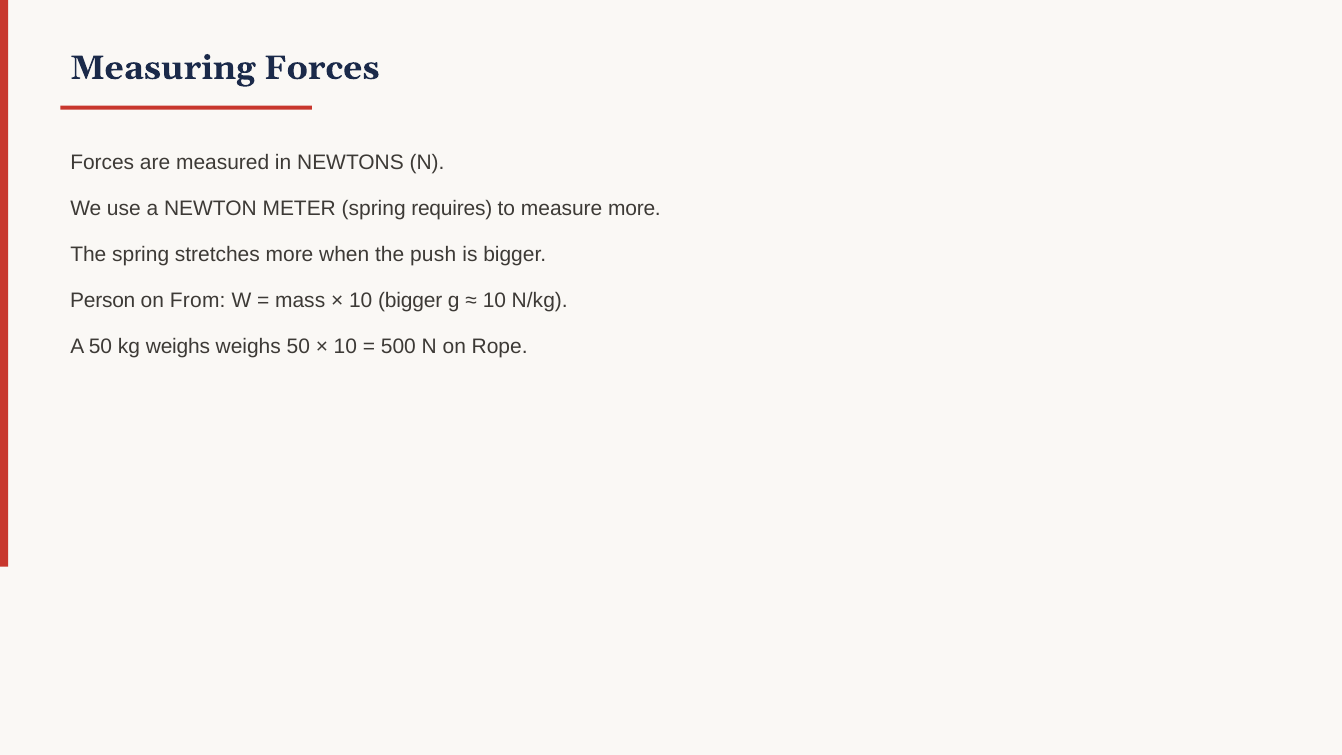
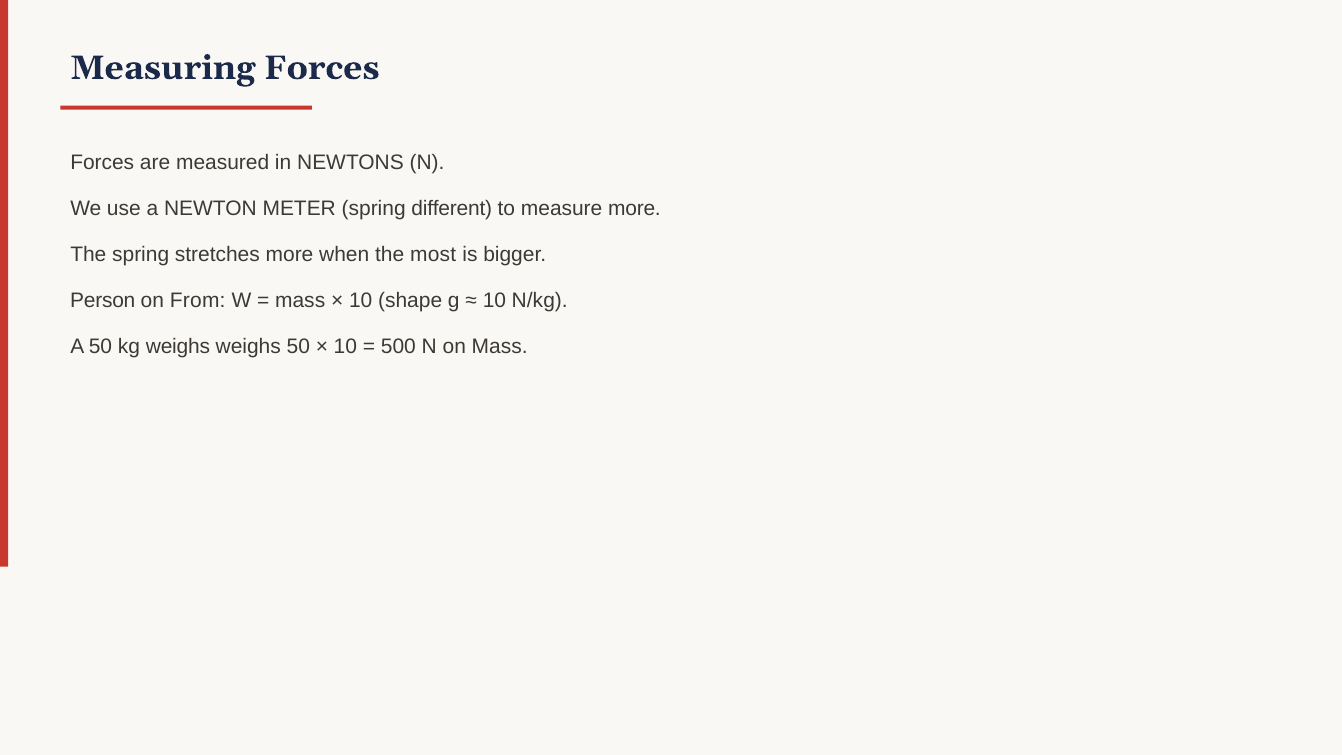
requires: requires -> different (452, 208)
push: push -> most (433, 255)
10 bigger: bigger -> shape (410, 301)
on Rope: Rope -> Mass (500, 347)
